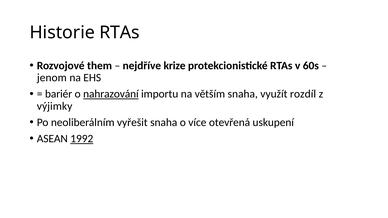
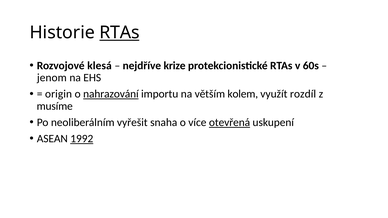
RTAs underline: none -> present (119, 33)
them: them -> klesá (99, 66)
bariér: bariér -> origin (59, 94)
větším snaha: snaha -> kolem (243, 94)
výjimky: výjimky -> musíme (55, 106)
otevřená underline: none -> present (230, 123)
